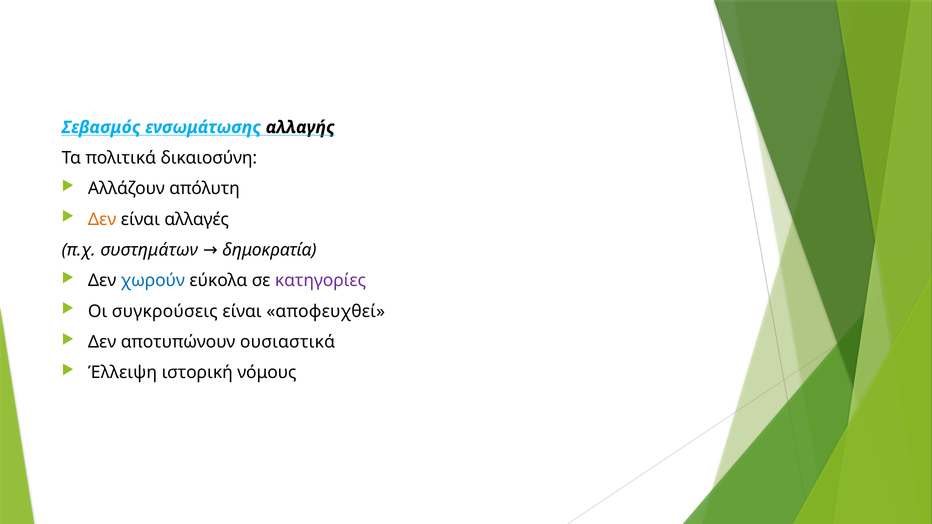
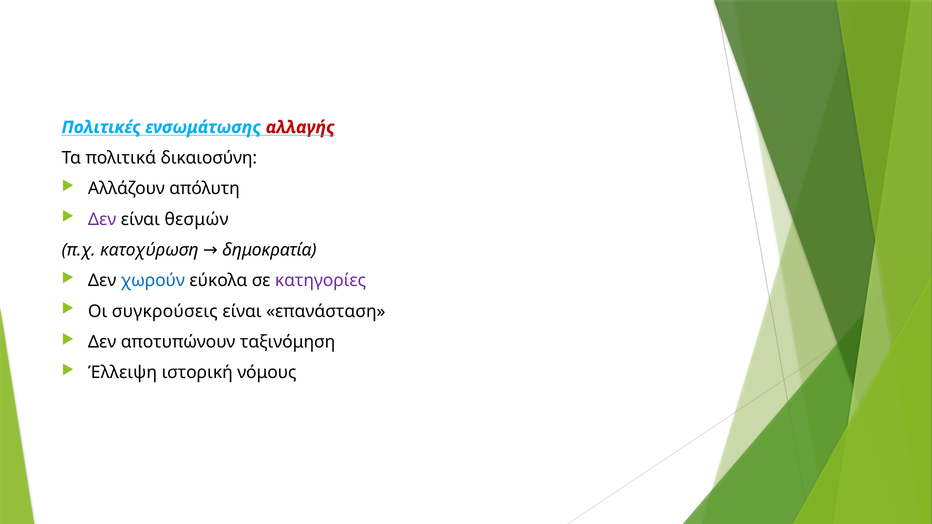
Σεβασμός: Σεβασμός -> Πολιτικές (101, 127)
αλλαγής colour: black -> red (300, 127)
Δεν colour: orange -> purple (102, 219)
αλλαγές: αλλαγές -> θεσμών (197, 219)
συστημάτων: συστημάτων -> κατοχύρωση (149, 250)
αποφευχθεί: αποφευχθεί -> επανάσταση (326, 312)
ουσιαστικά: ουσιαστικά -> ταξινόμηση (288, 342)
